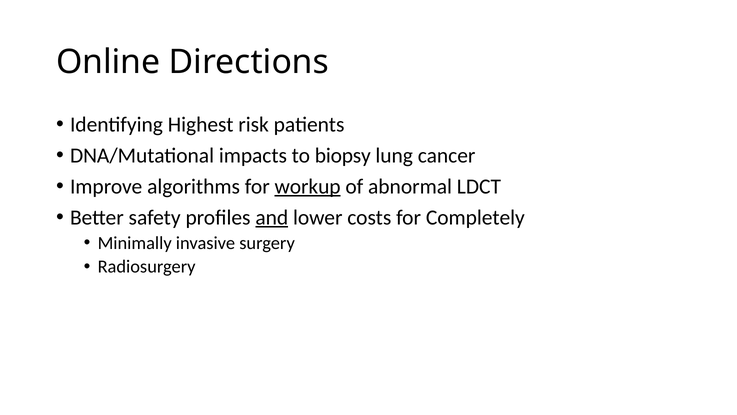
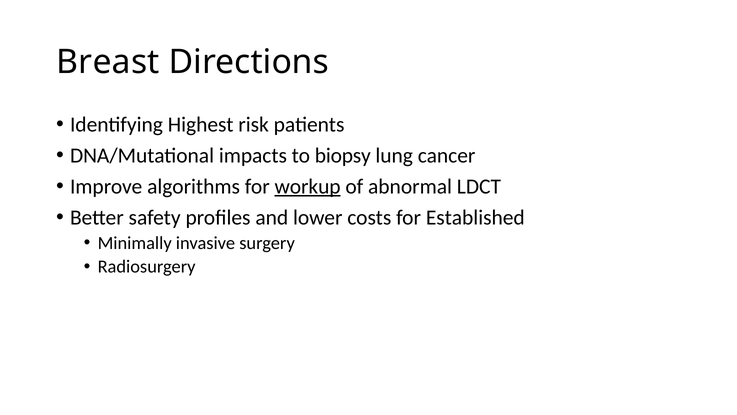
Online: Online -> Breast (108, 62)
and underline: present -> none (272, 217)
Completely: Completely -> Established (475, 217)
